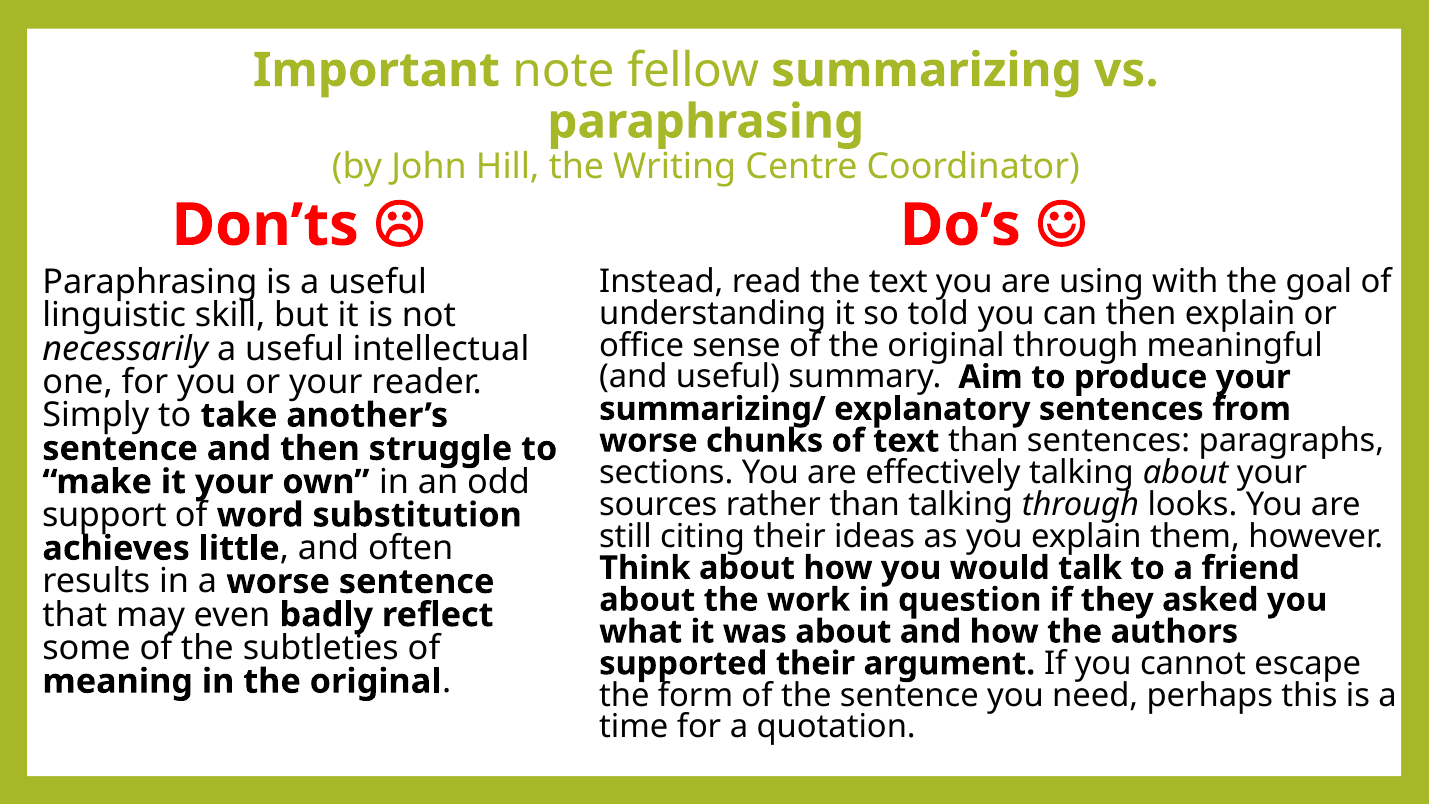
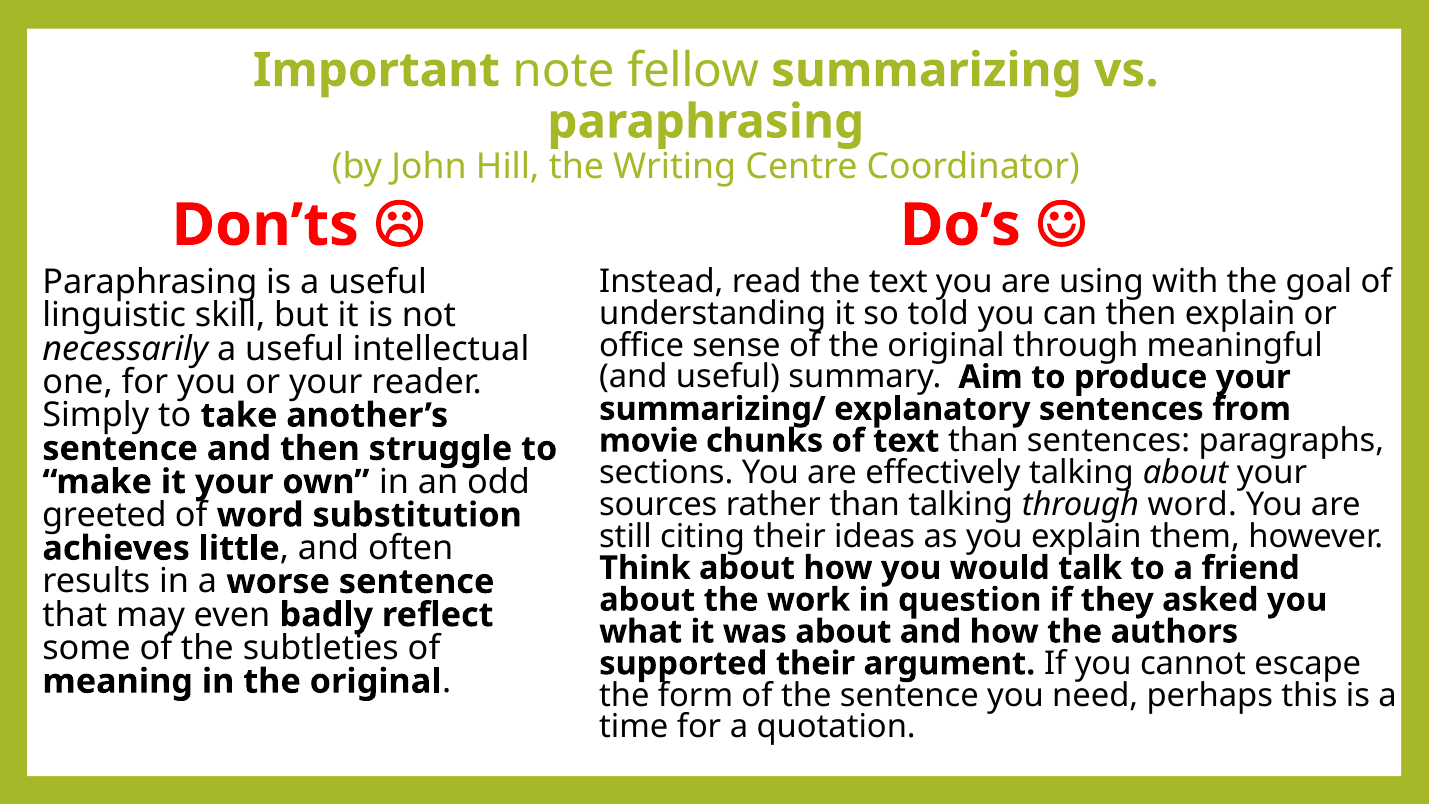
worse: worse -> movie (649, 441)
through looks: looks -> word (1192, 504)
support: support -> greeted (104, 515)
